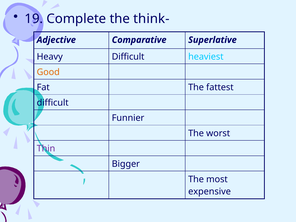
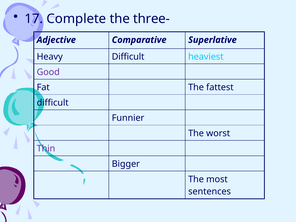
19: 19 -> 17 (34, 19)
think-: think- -> three- (152, 19)
Good colour: orange -> purple (48, 72)
expensive: expensive -> sentences (210, 192)
